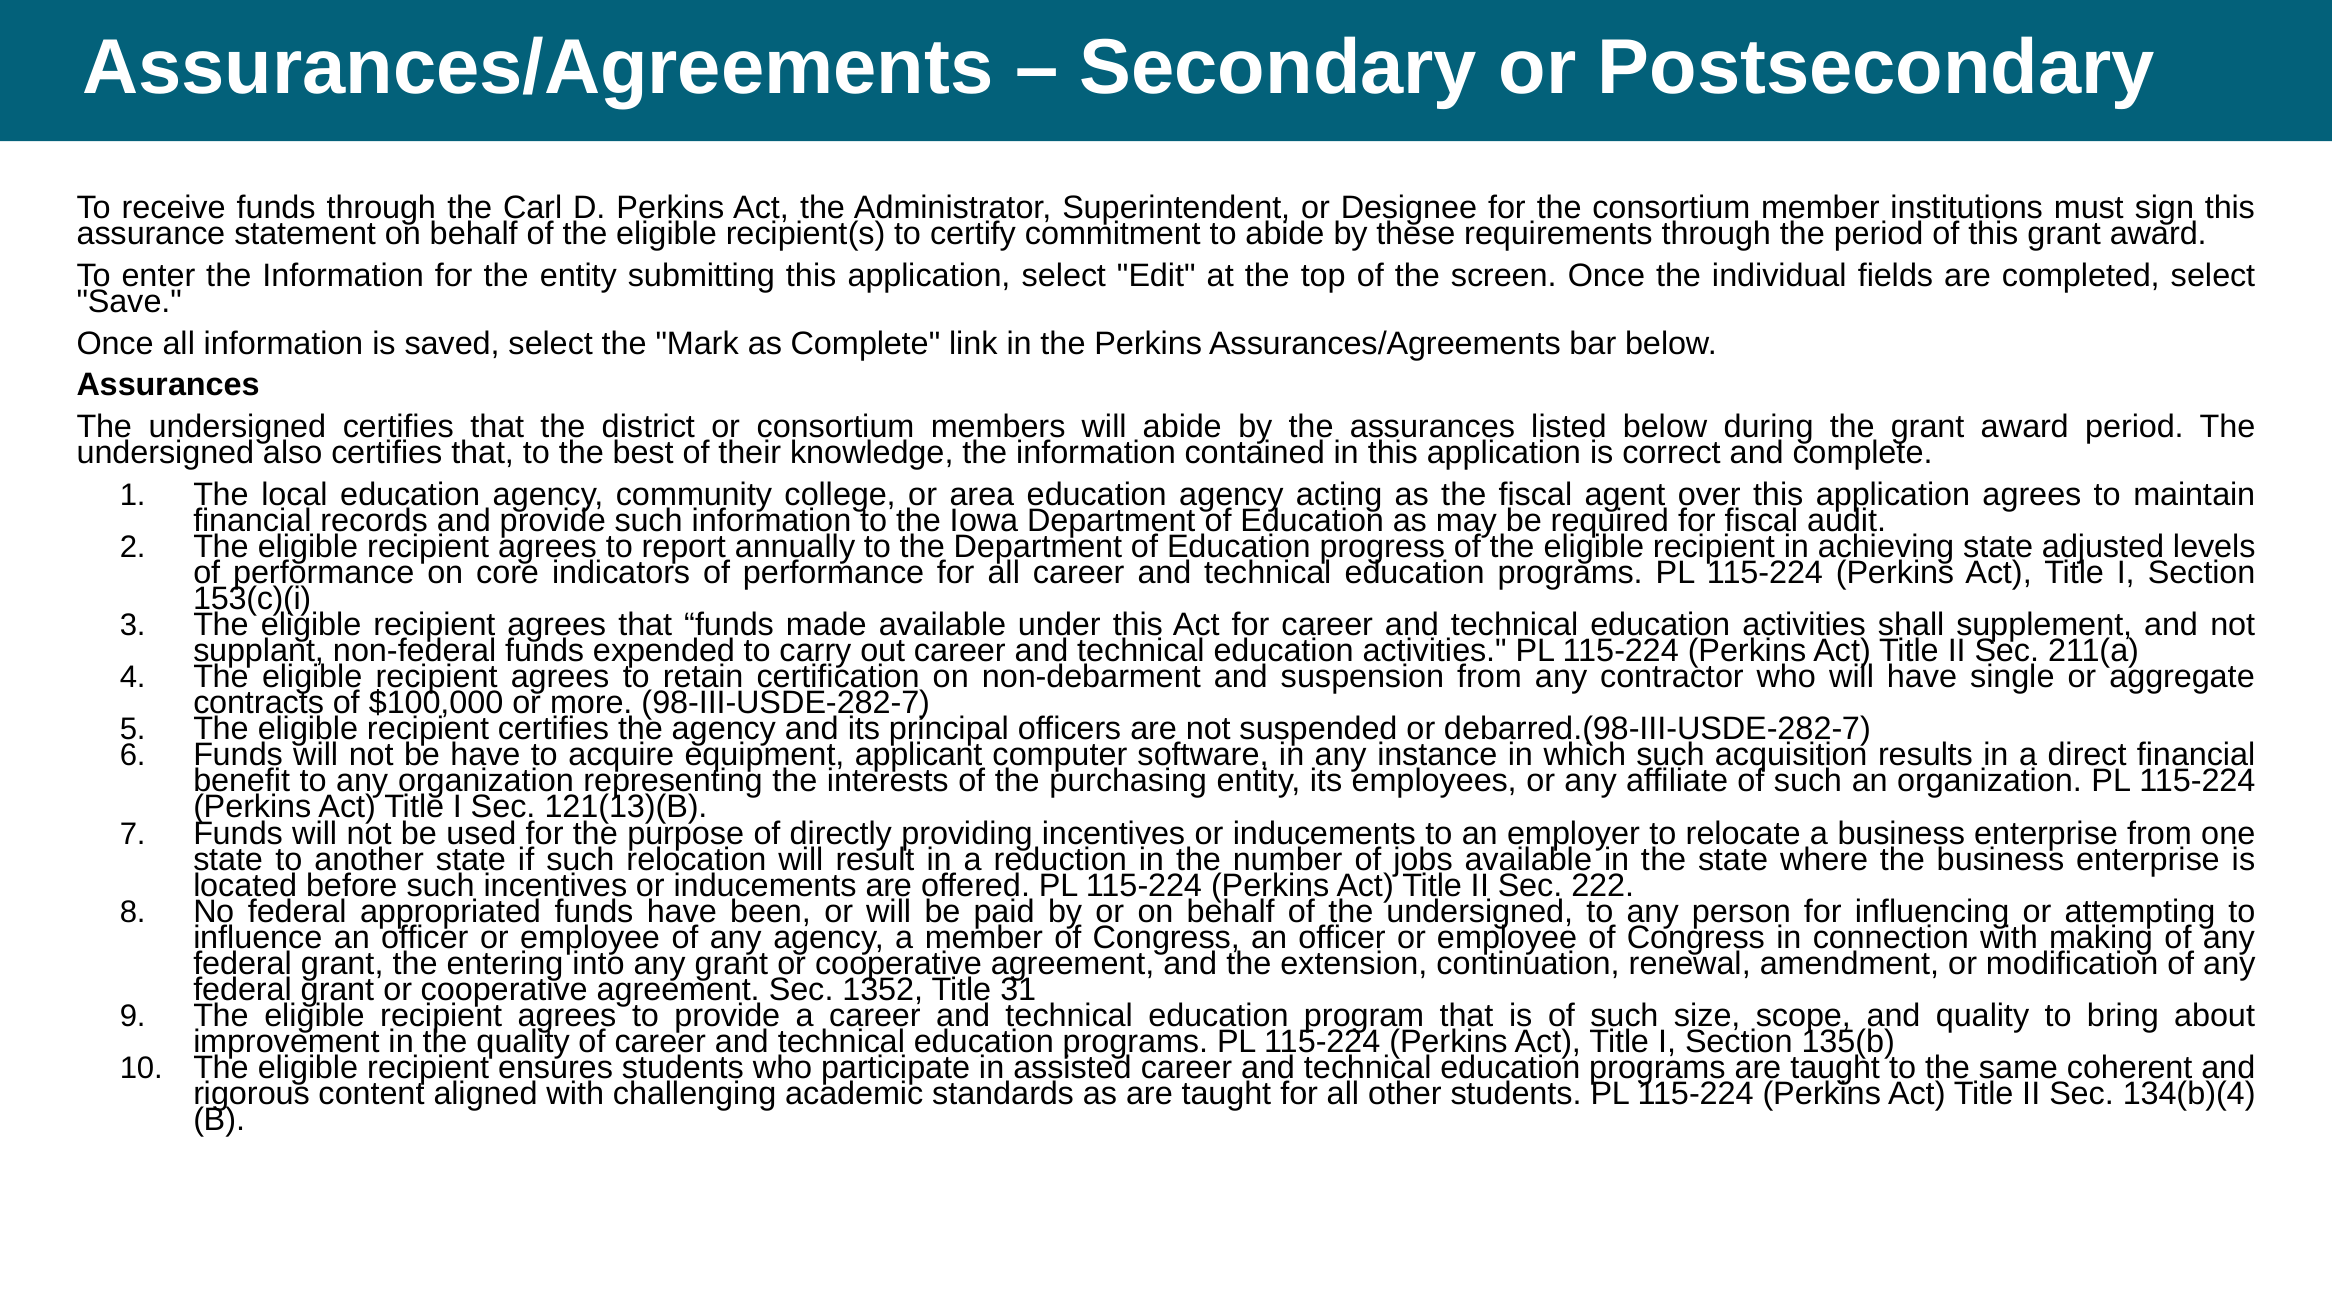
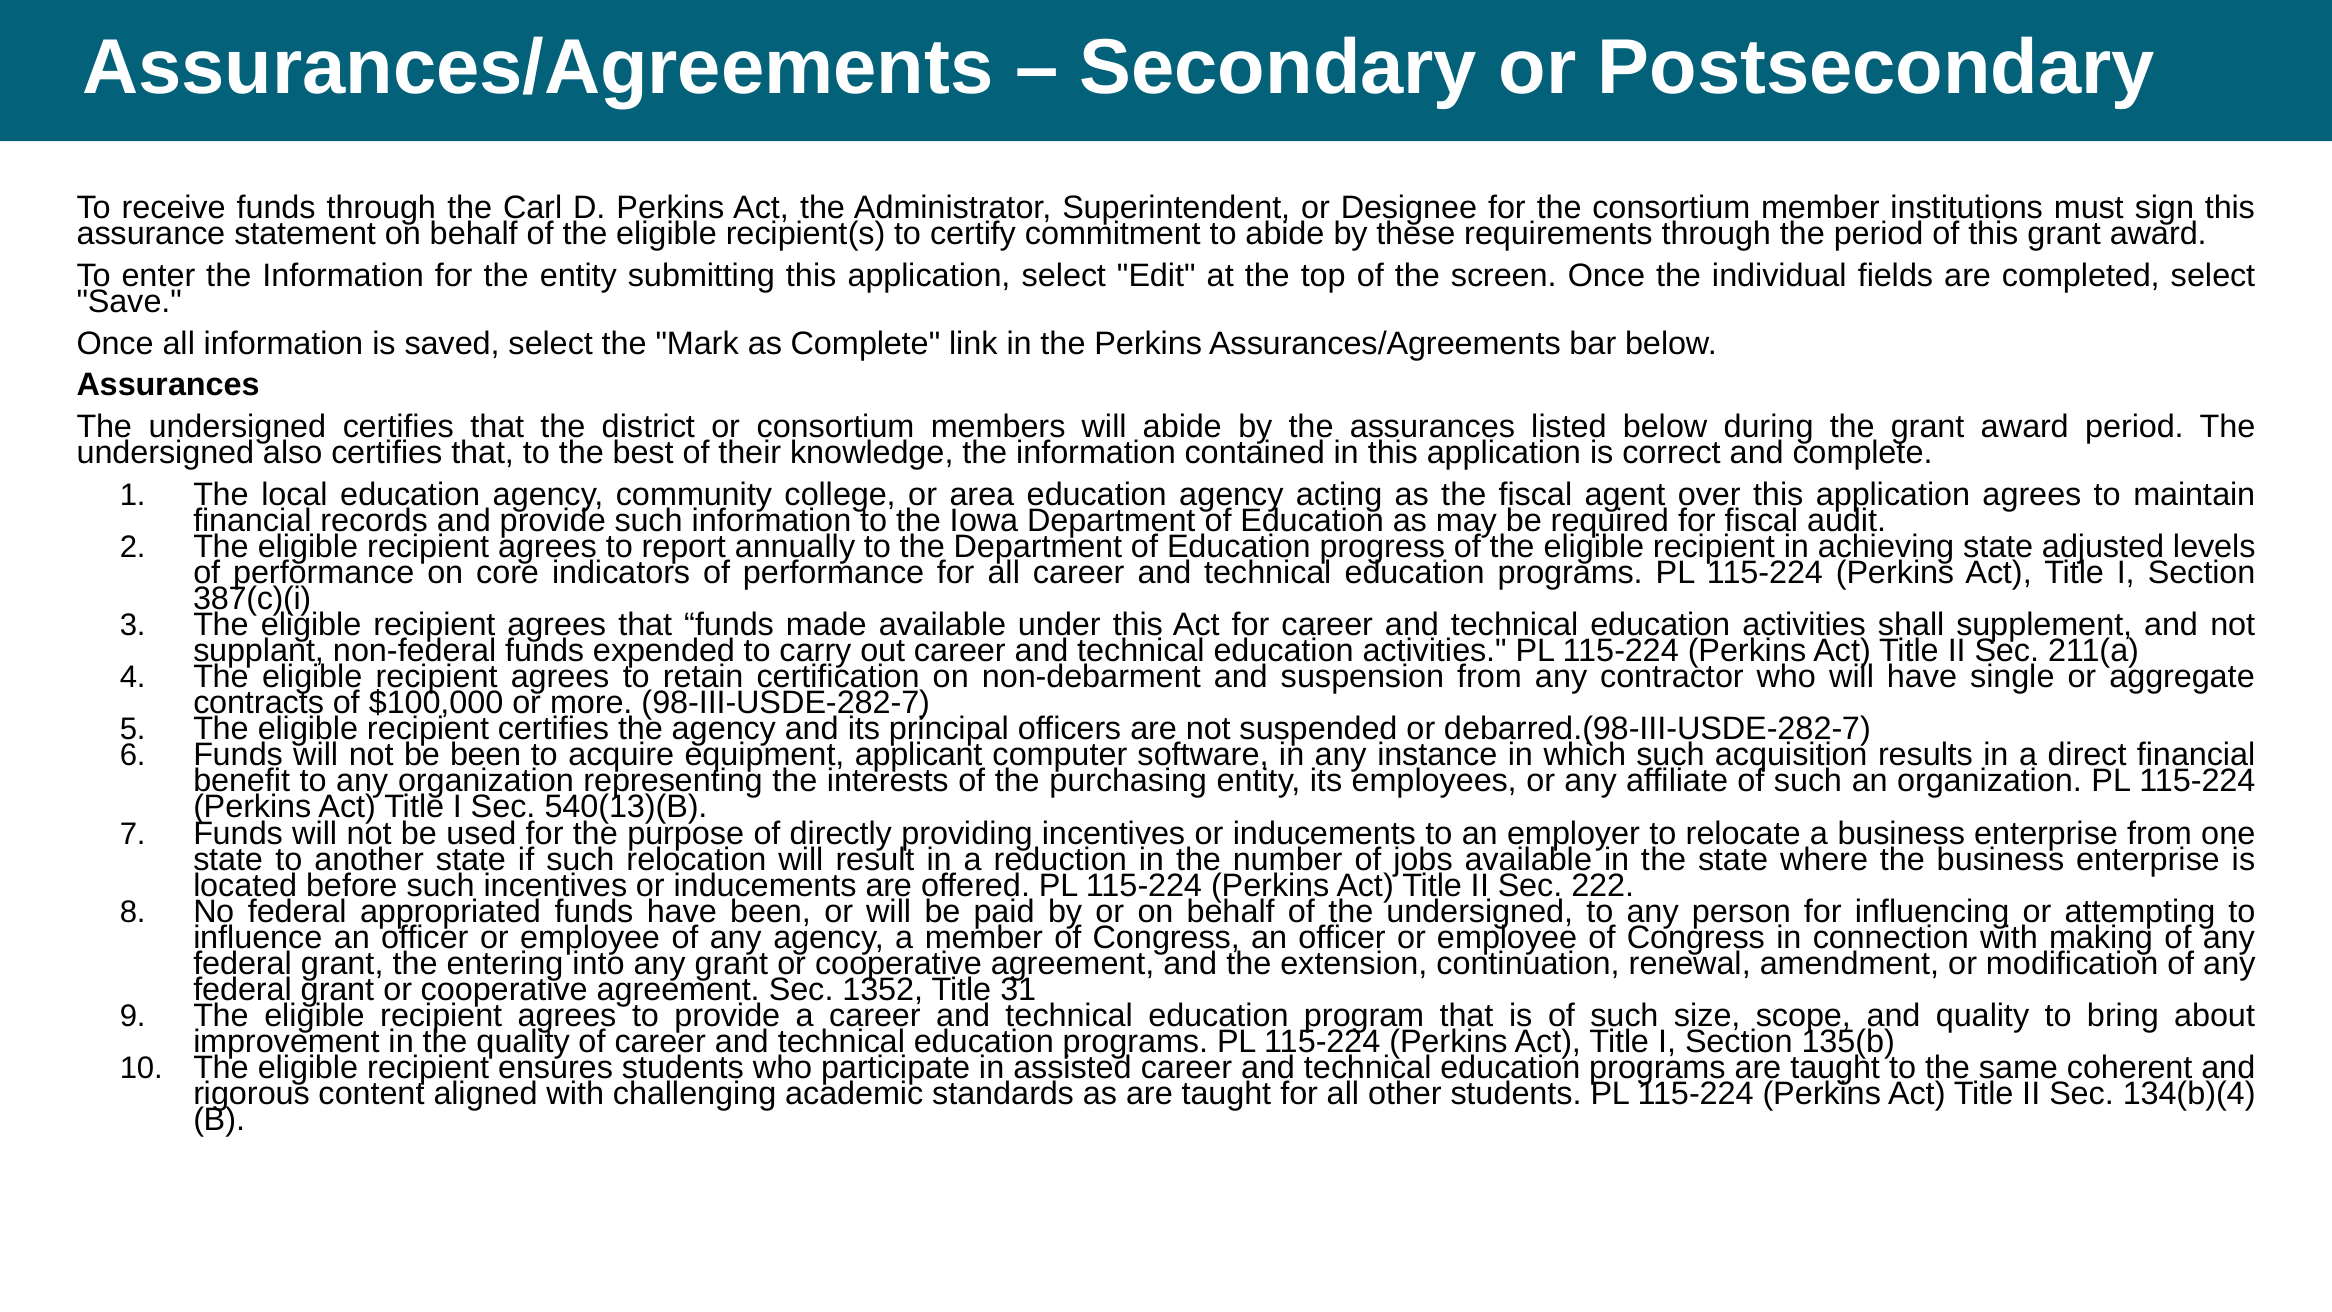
153(c)(i: 153(c)(i -> 387(c)(i (252, 599)
be have: have -> been (486, 755)
121(13)(B: 121(13)(B -> 540(13)(B (626, 807)
